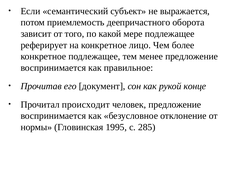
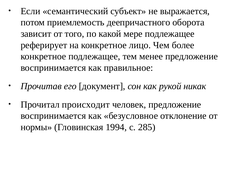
конце: конце -> никак (195, 86)
1995: 1995 -> 1994 (116, 127)
